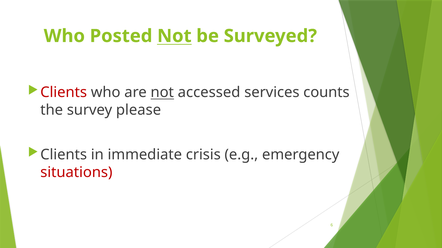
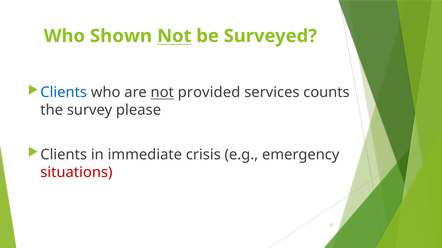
Posted: Posted -> Shown (121, 36)
Clients colour: red -> blue (64, 93)
accessed: accessed -> provided (209, 93)
